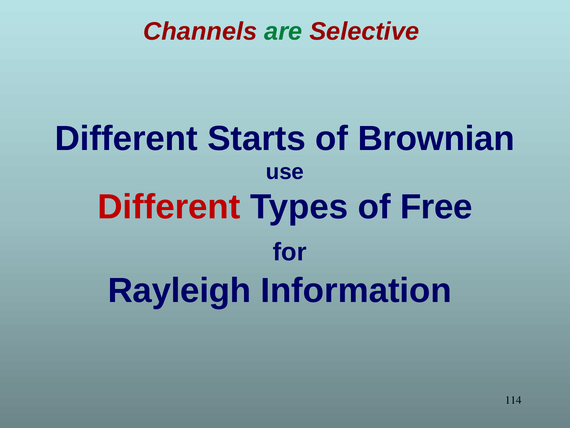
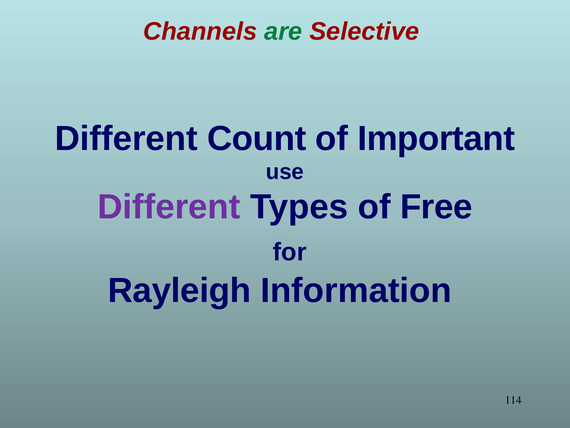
Starts: Starts -> Count (257, 138)
Brownian: Brownian -> Important (436, 138)
Different colour: red -> purple (169, 207)
